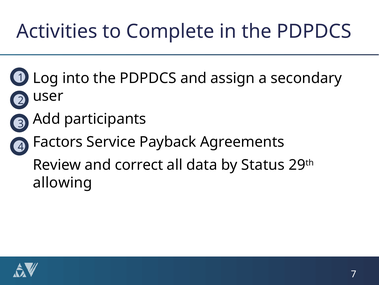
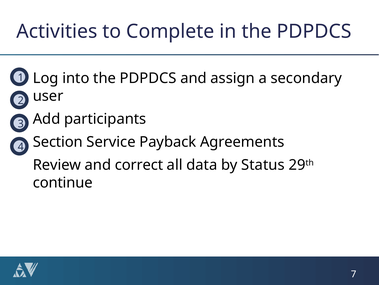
Factors: Factors -> Section (58, 142)
allowing: allowing -> continue (63, 182)
